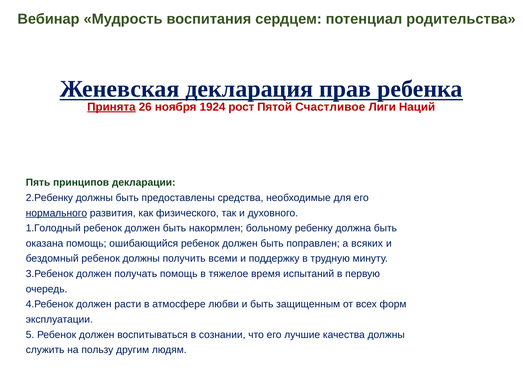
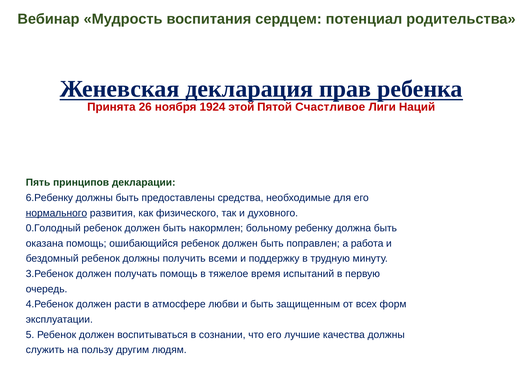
Принята underline: present -> none (111, 107)
рост: рост -> этой (241, 107)
2.Ребенку: 2.Ребенку -> 6.Ребенку (49, 198)
1.Голодный: 1.Голодный -> 0.Голодный (53, 228)
всяких: всяких -> работа (367, 244)
